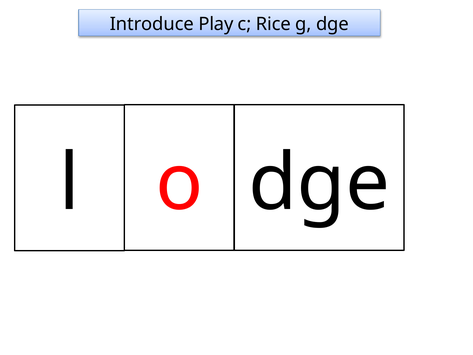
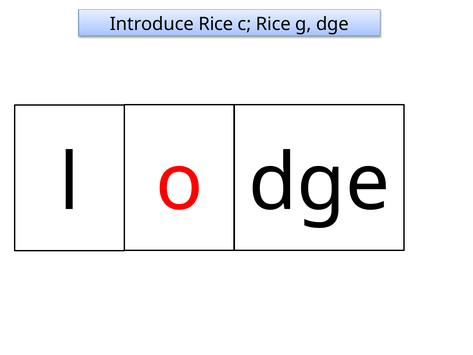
Introduce Play: Play -> Rice (216, 24)
